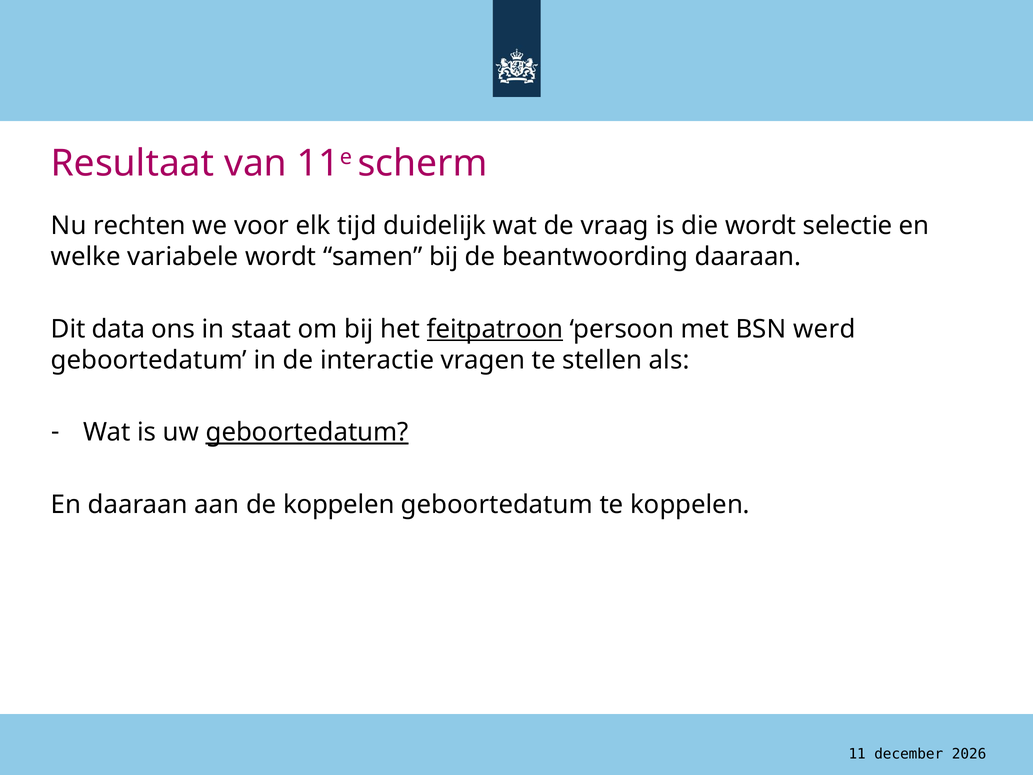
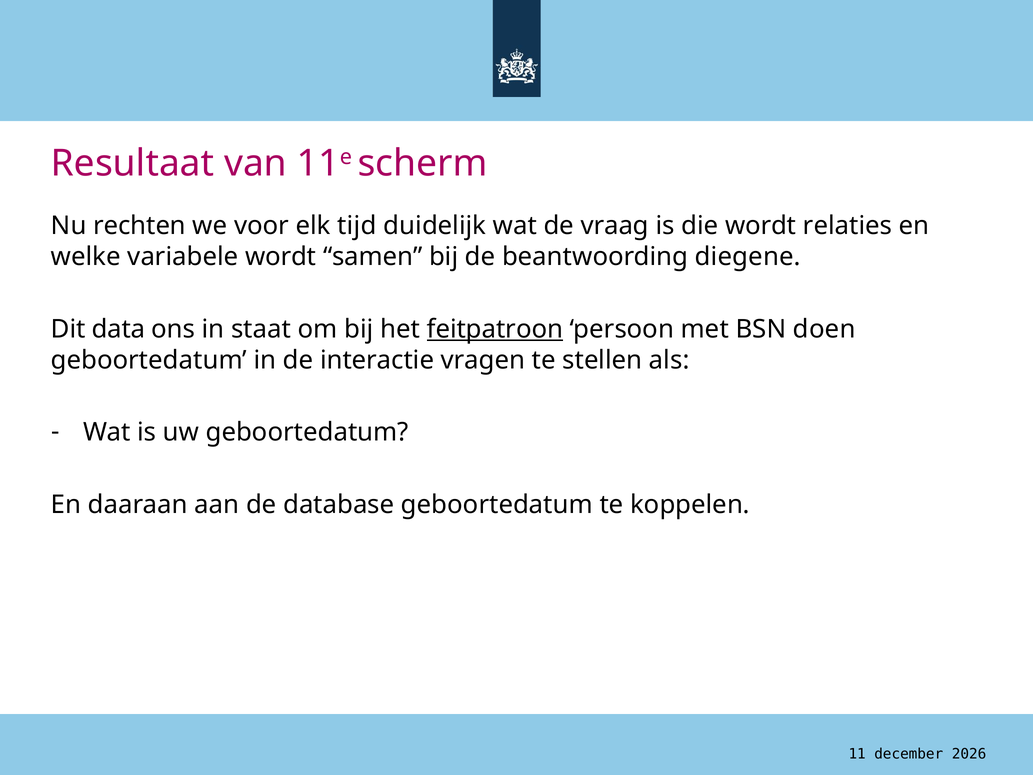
selectie: selectie -> relaties (848, 226)
beantwoording daaraan: daaraan -> diegene (748, 257)
werd: werd -> doen (824, 329)
geboortedatum underline: present -> none (307, 432)
de koppelen: koppelen -> database (339, 505)
